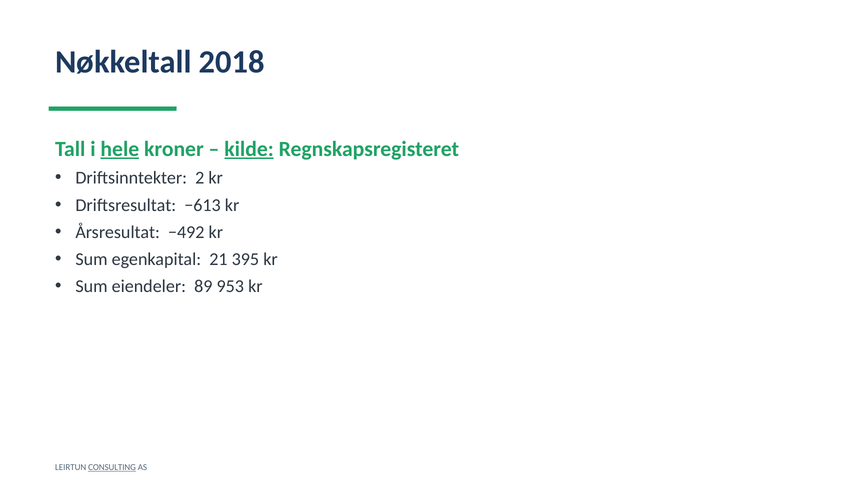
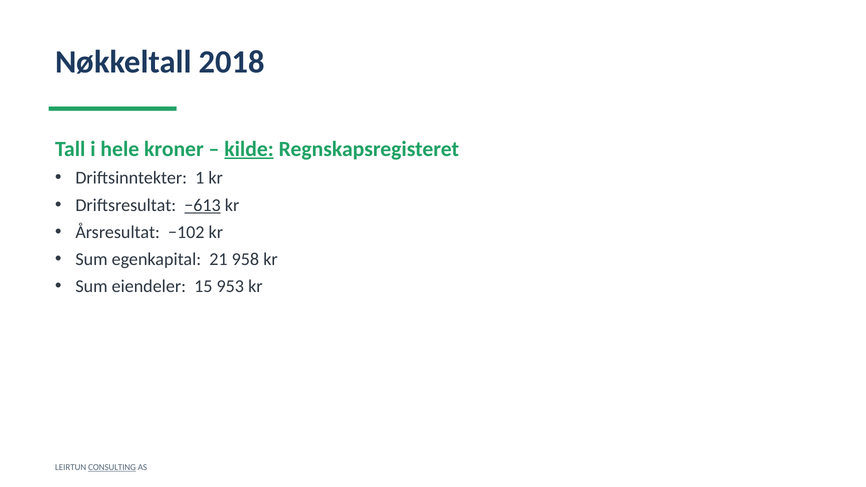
hele underline: present -> none (120, 149)
2: 2 -> 1 (200, 178)
−613 underline: none -> present (202, 205)
−492: −492 -> −102 (186, 232)
395: 395 -> 958 (245, 259)
89: 89 -> 15 (203, 286)
